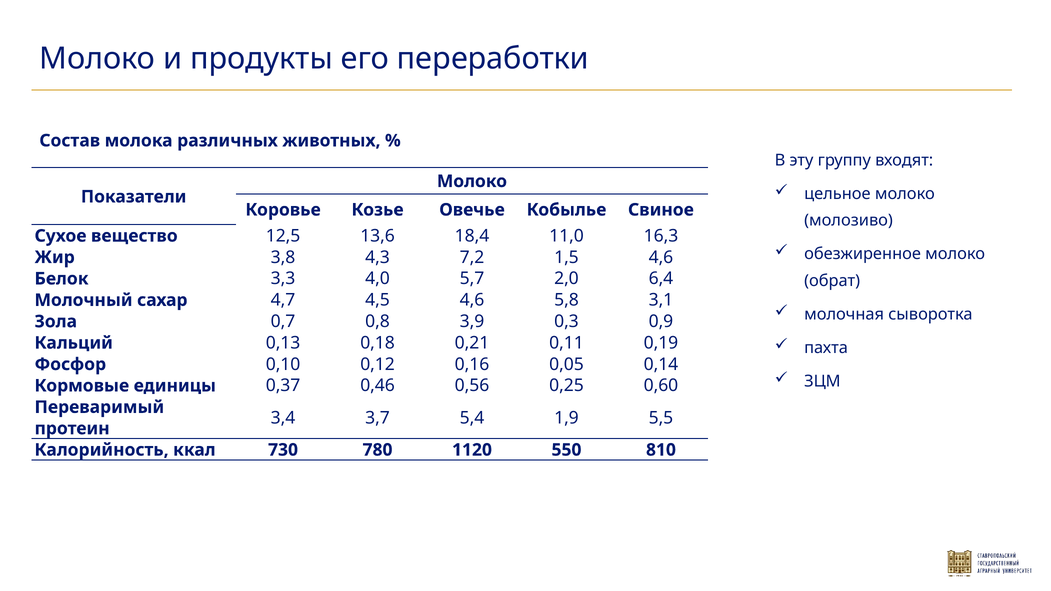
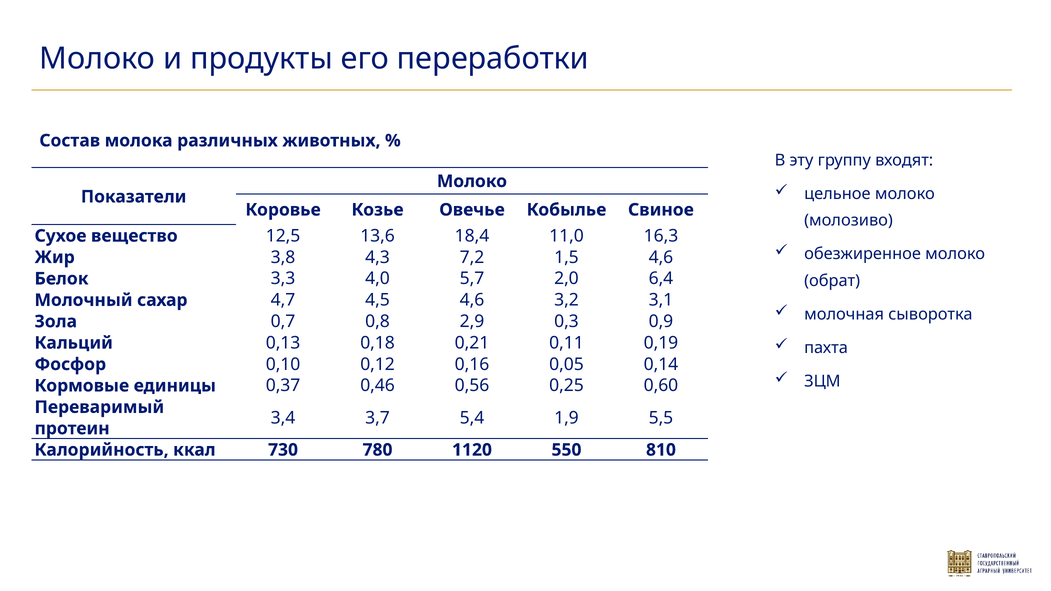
5,8: 5,8 -> 3,2 (566, 300)
3,9: 3,9 -> 2,9 (472, 322)
